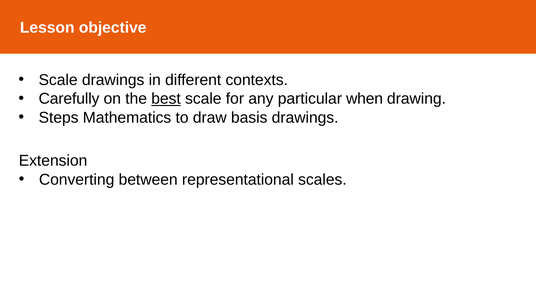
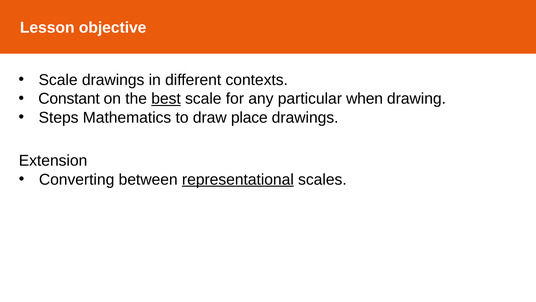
Carefully: Carefully -> Constant (69, 99)
basis: basis -> place (249, 117)
representational underline: none -> present (238, 179)
